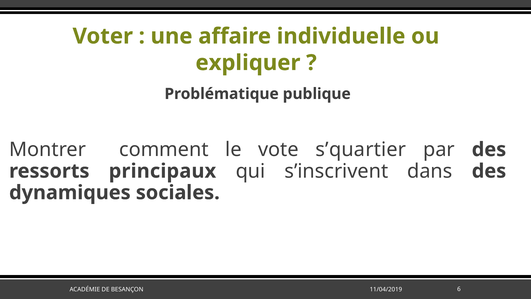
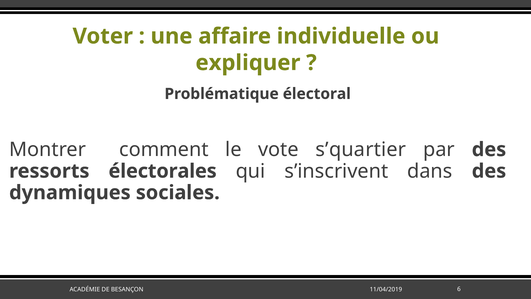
publique: publique -> électoral (317, 94)
principaux: principaux -> électorales (163, 171)
